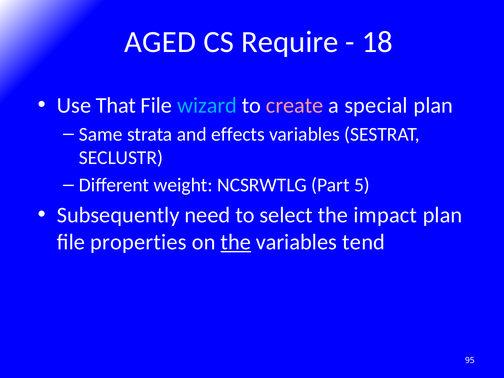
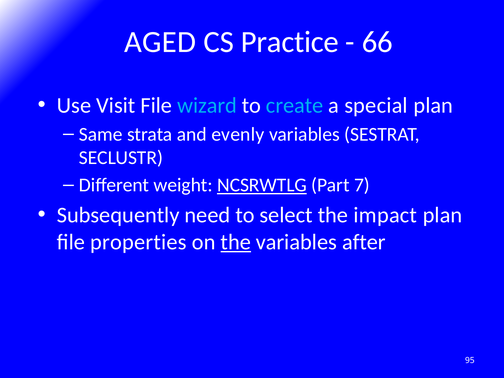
Require: Require -> Practice (290, 42)
18: 18 -> 66 (377, 42)
That: That -> Visit (116, 105)
create colour: pink -> light blue (295, 105)
effects: effects -> evenly (238, 134)
NCSRWTLG underline: none -> present (262, 185)
5: 5 -> 7 (362, 185)
tend: tend -> after (364, 242)
